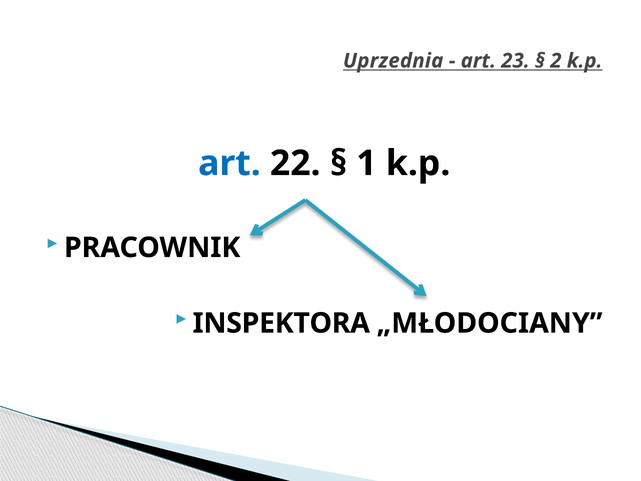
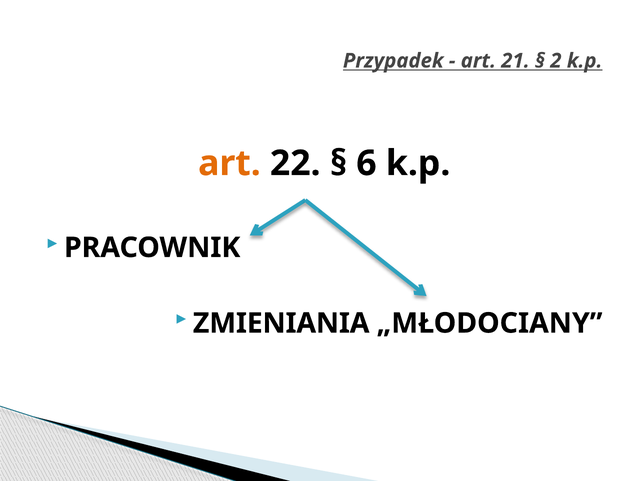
Uprzednia: Uprzednia -> Przypadek (393, 61)
23: 23 -> 21 (515, 61)
art colour: blue -> orange (229, 163)
1: 1 -> 6 (366, 163)
INSPEKTORA: INSPEKTORA -> ZMIENIANIA (281, 323)
